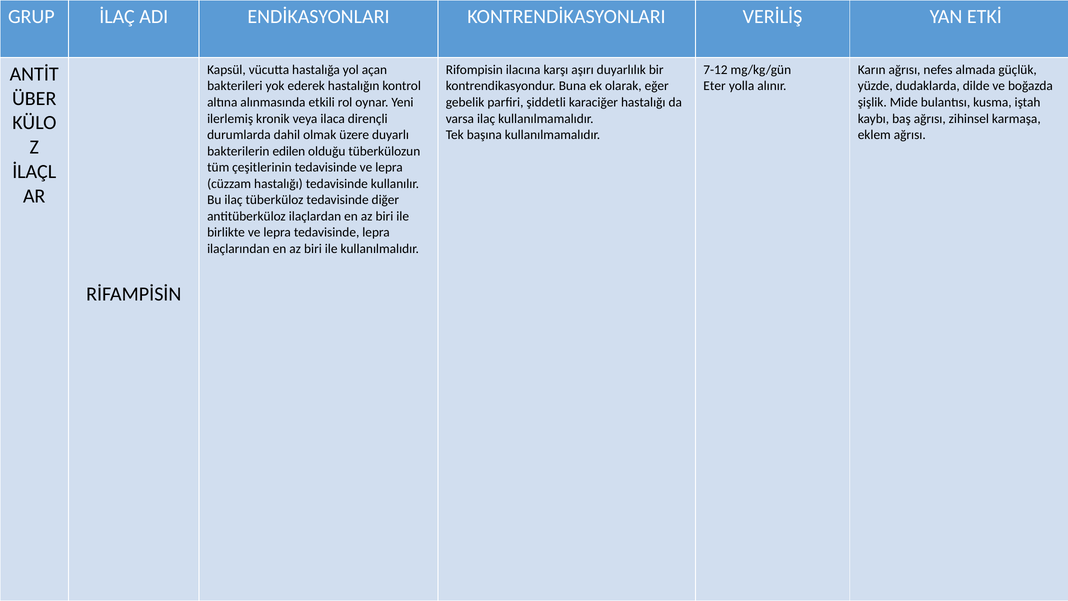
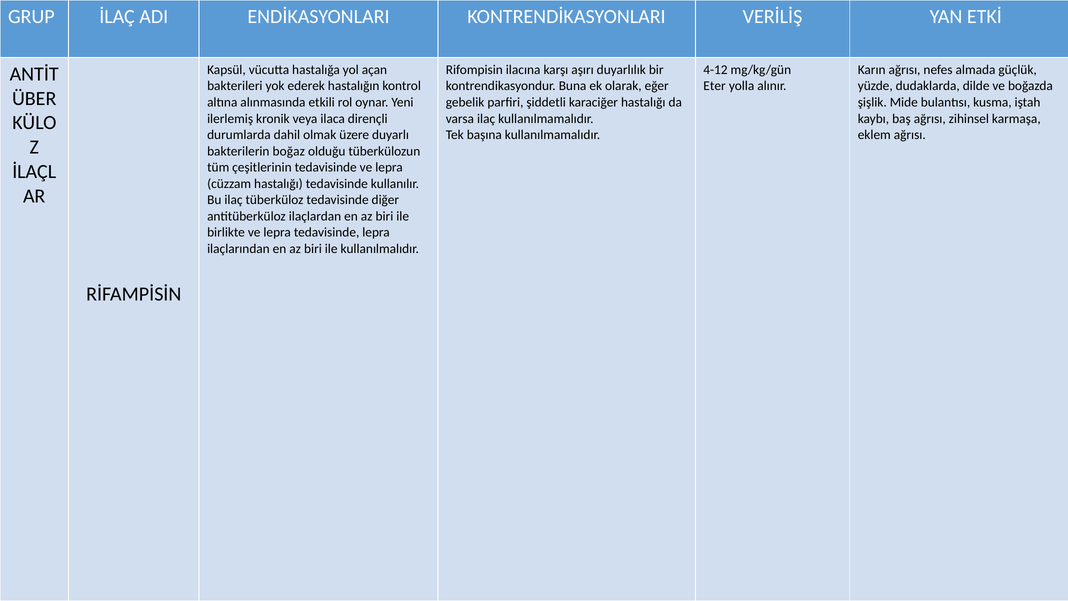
7-12: 7-12 -> 4-12 (715, 70)
edilen: edilen -> boğaz (289, 151)
